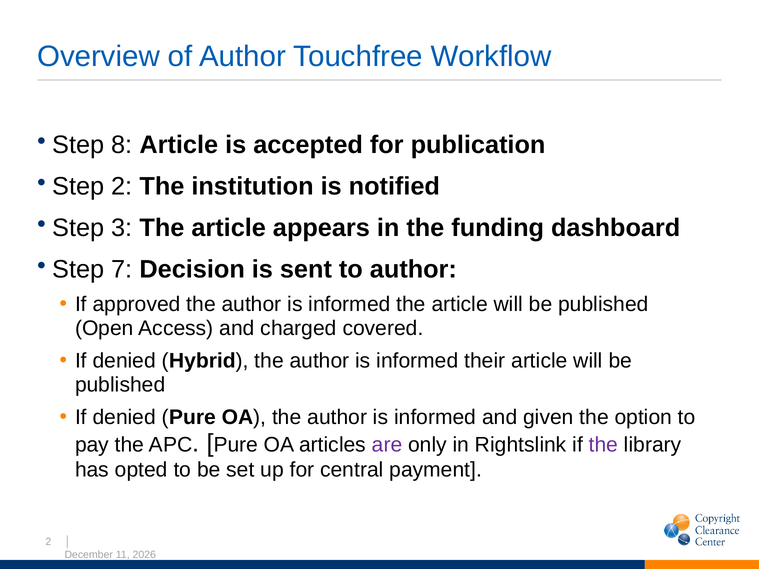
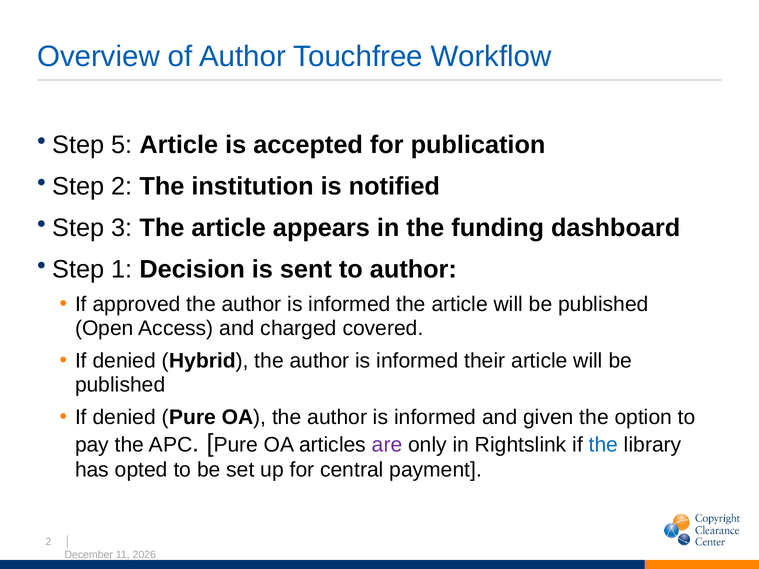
8: 8 -> 5 (122, 145)
7: 7 -> 1 (122, 269)
the colour: purple -> blue (603, 445)
